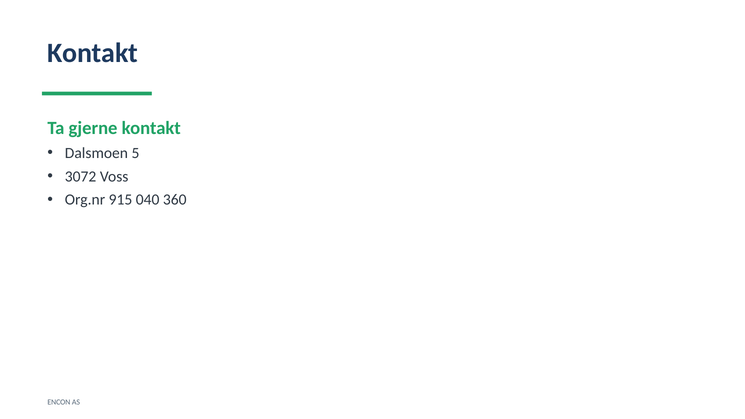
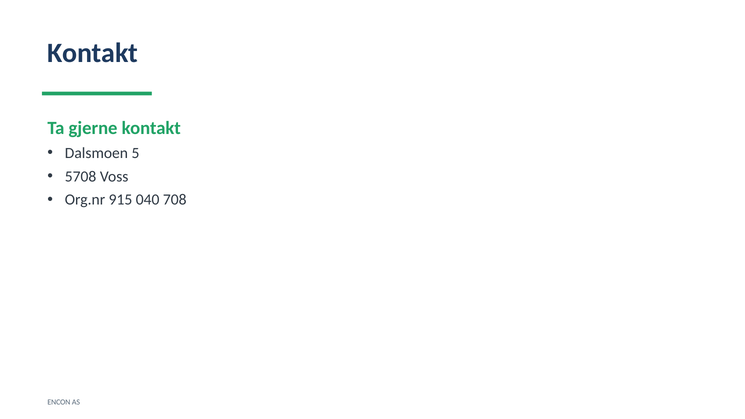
3072: 3072 -> 5708 (81, 176)
360: 360 -> 708 (175, 200)
